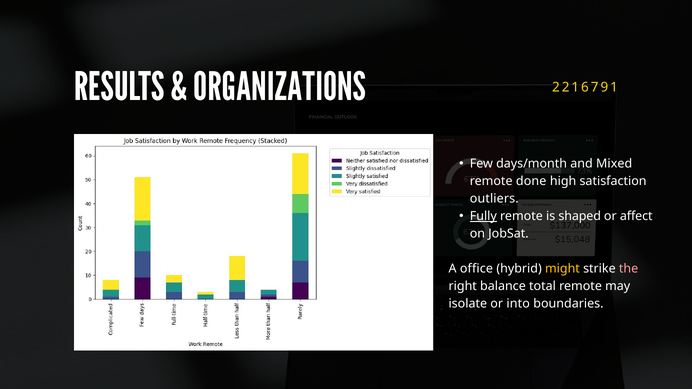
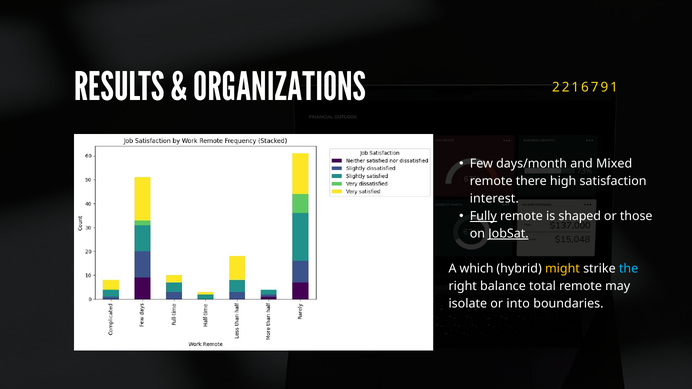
done: done -> there (531, 181)
outliers: outliers -> interest (494, 199)
affect: affect -> those (636, 216)
JobSat underline: none -> present (509, 234)
office: office -> which (477, 269)
the colour: pink -> light blue (629, 269)
